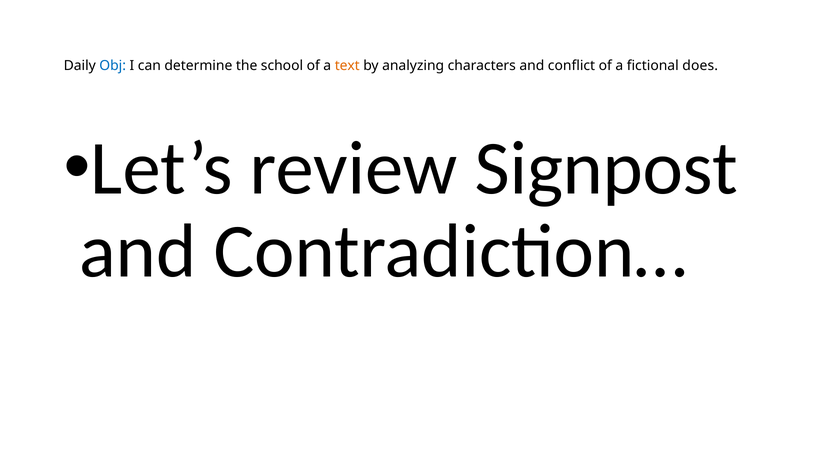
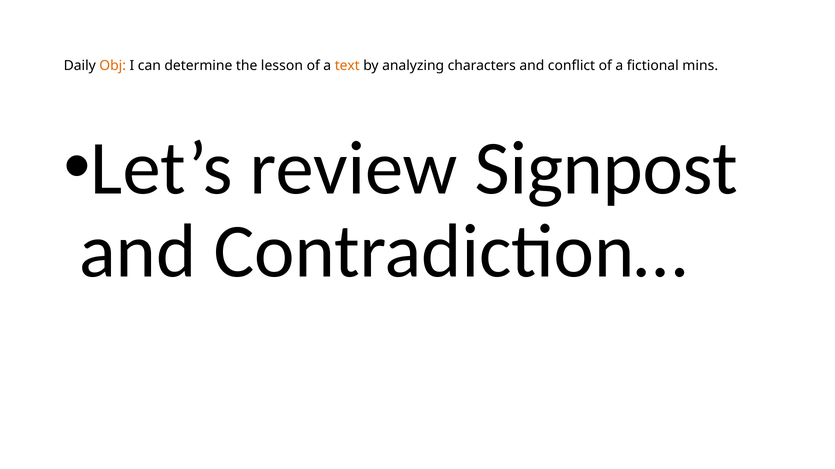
Obj colour: blue -> orange (113, 66)
school: school -> lesson (282, 66)
does: does -> mins (700, 66)
